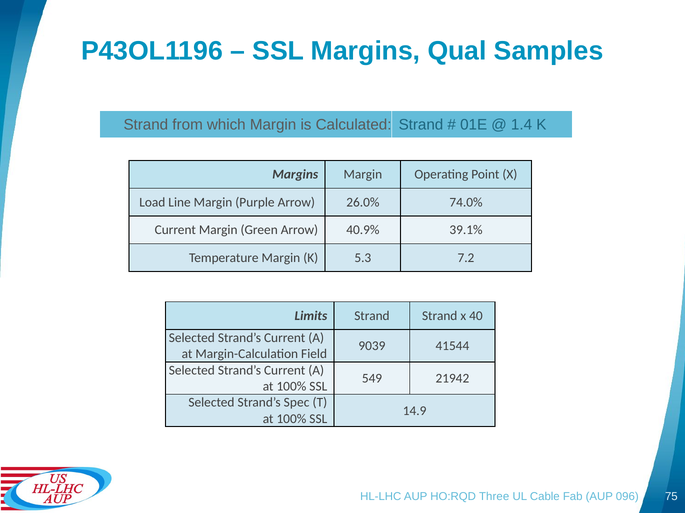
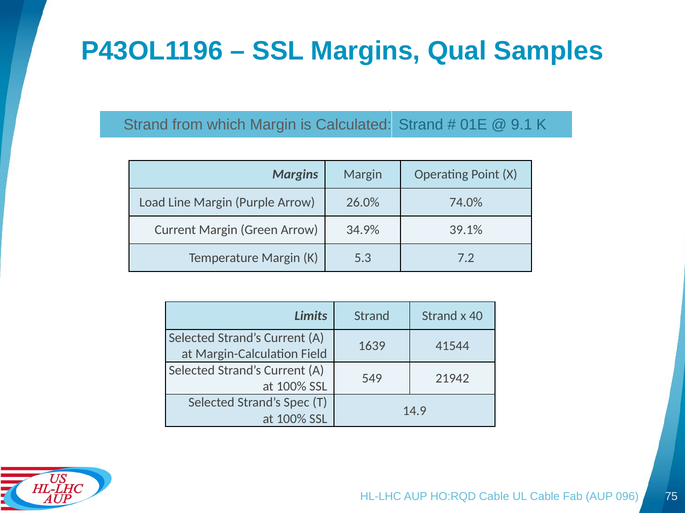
1.4: 1.4 -> 9.1 (522, 125)
40.9%: 40.9% -> 34.9% (363, 230)
9039: 9039 -> 1639 (372, 346)
HO:RQD Three: Three -> Cable (494, 497)
